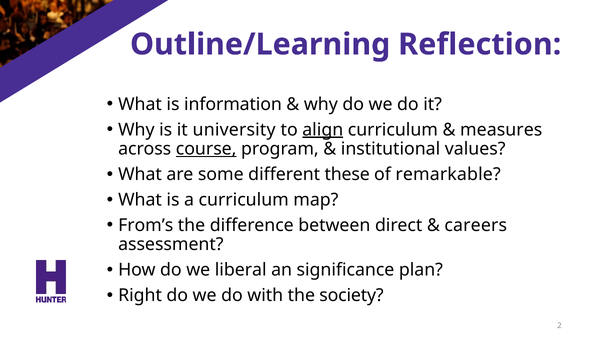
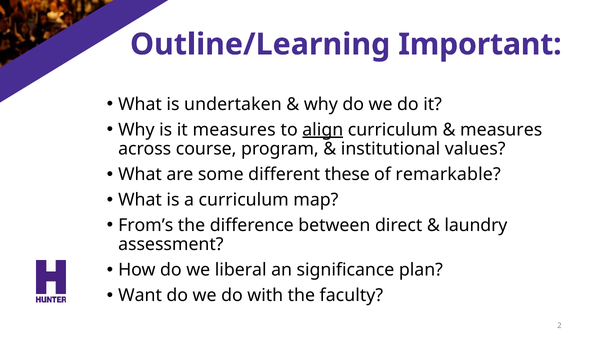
Reflection: Reflection -> Important (480, 44)
information: information -> undertaken (233, 104)
it university: university -> measures (234, 130)
course underline: present -> none (206, 149)
careers: careers -> laundry (476, 225)
Right: Right -> Want (140, 295)
society: society -> faculty (351, 295)
